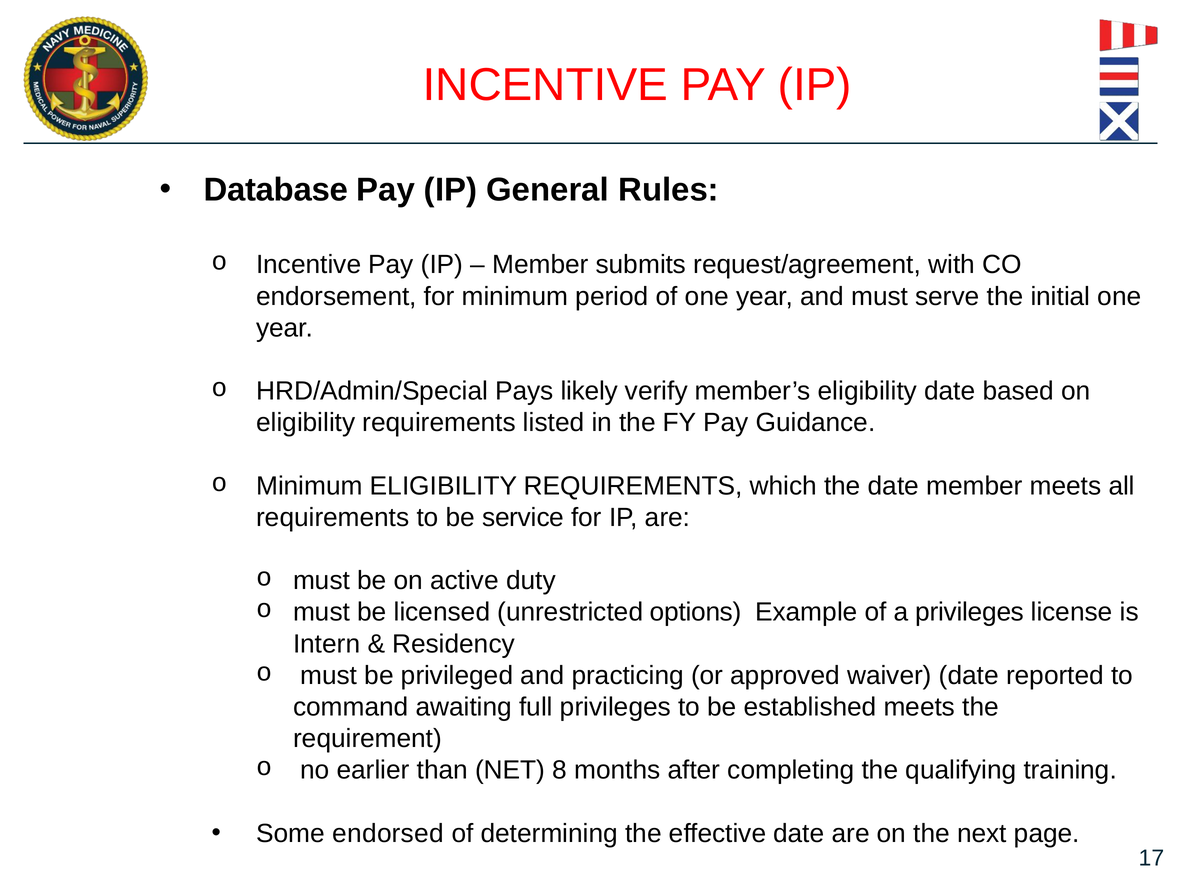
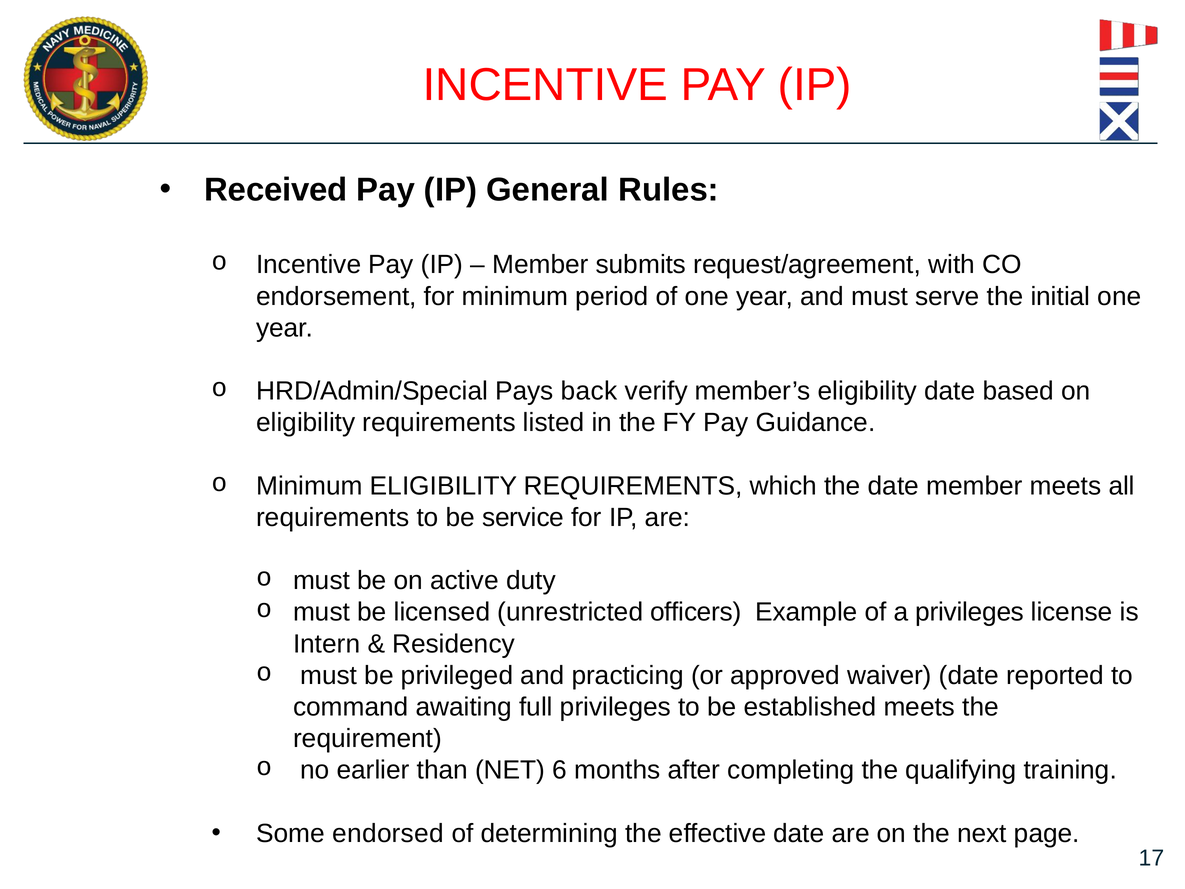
Database: Database -> Received (276, 190)
likely: likely -> back (589, 391)
options: options -> officers (696, 612)
8: 8 -> 6 (560, 770)
